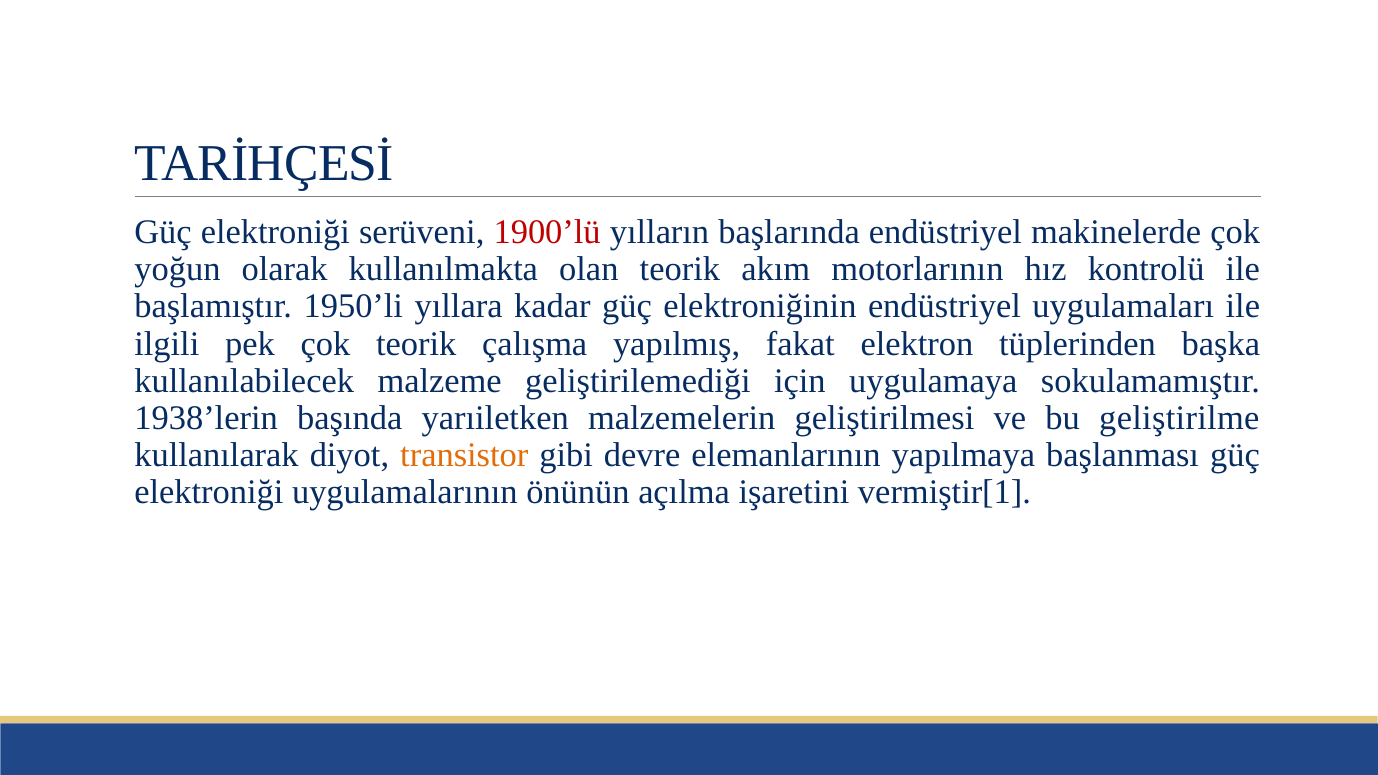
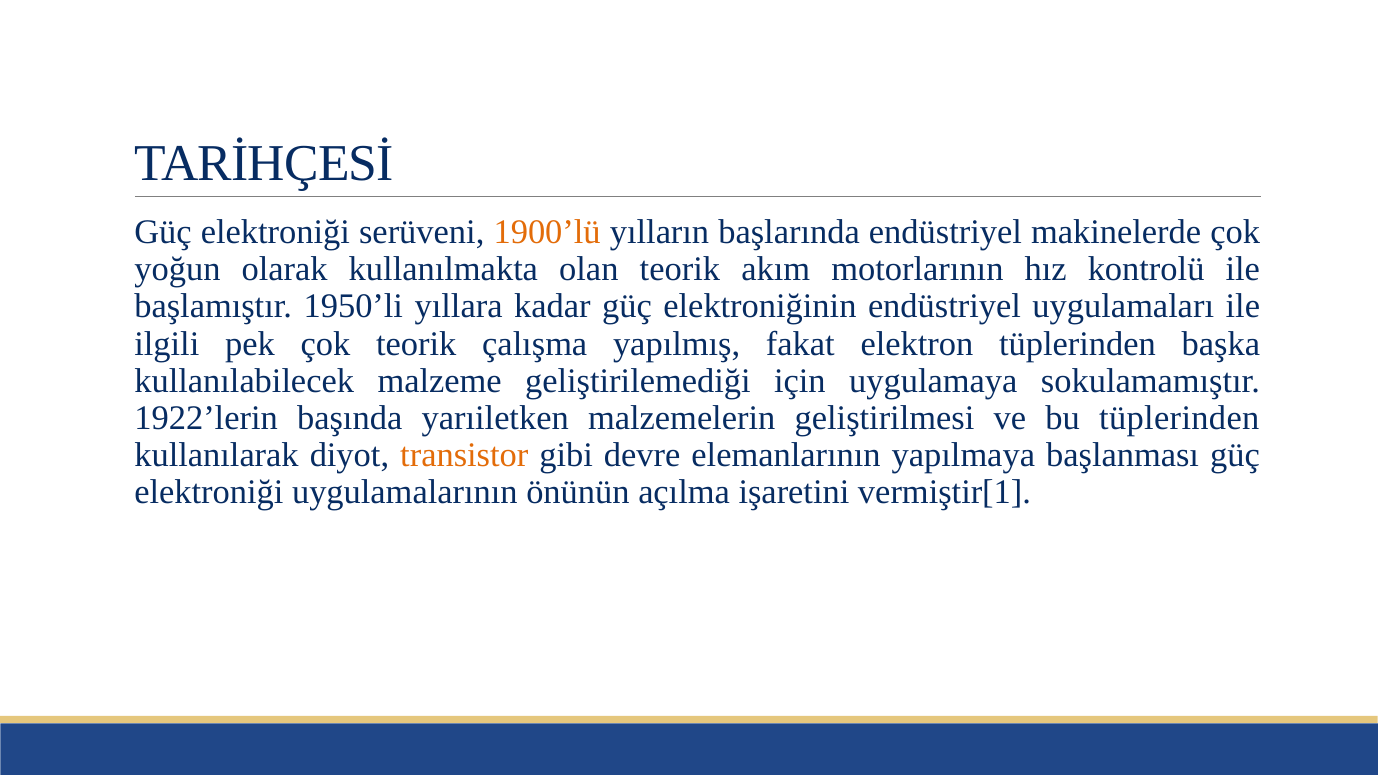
1900’lü colour: red -> orange (547, 232)
1938’lerin: 1938’lerin -> 1922’lerin (206, 418)
bu geliştirilme: geliştirilme -> tüplerinden (1179, 418)
